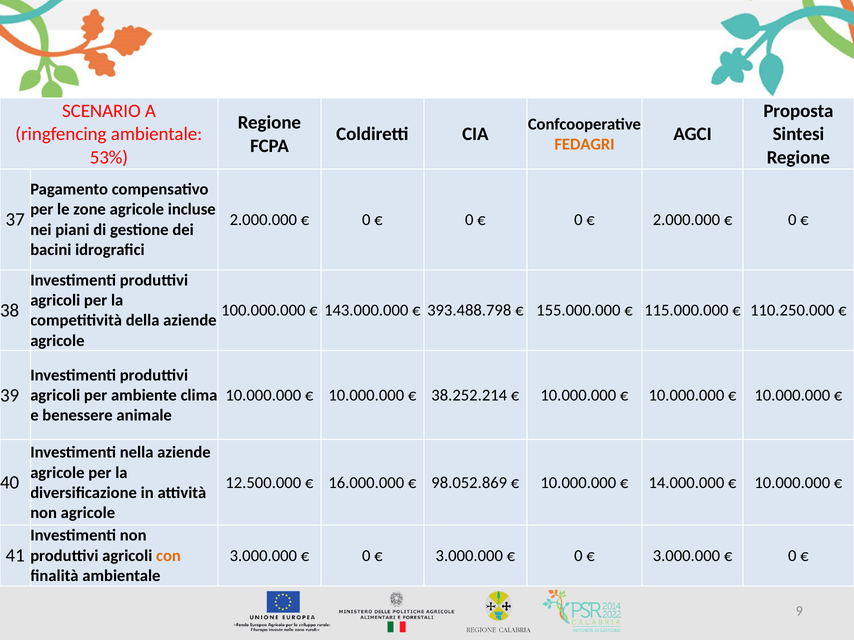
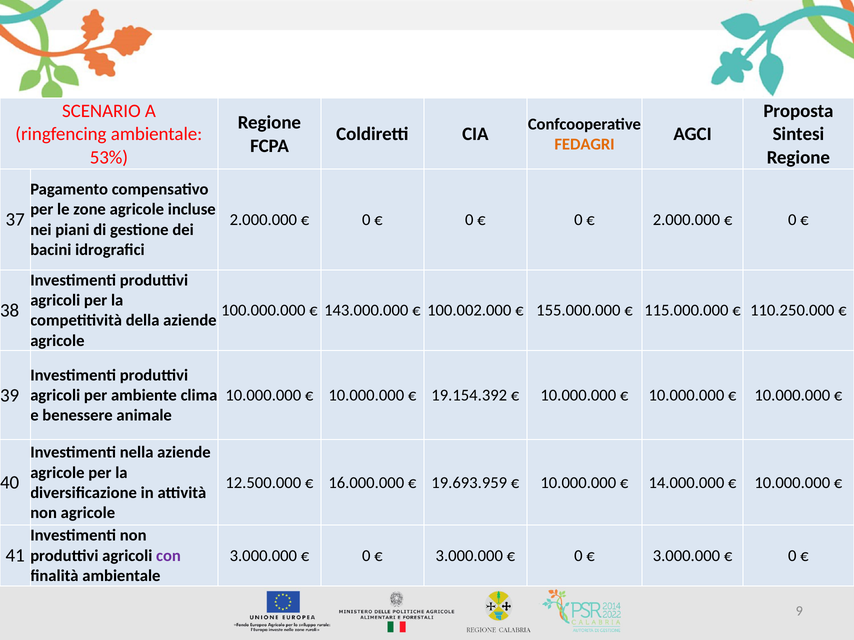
393.488.798: 393.488.798 -> 100.002.000 (469, 311)
38.252.214: 38.252.214 -> 19.154.392 (469, 396)
98.052.869: 98.052.869 -> 19.693.959 (469, 483)
con colour: orange -> purple (168, 556)
